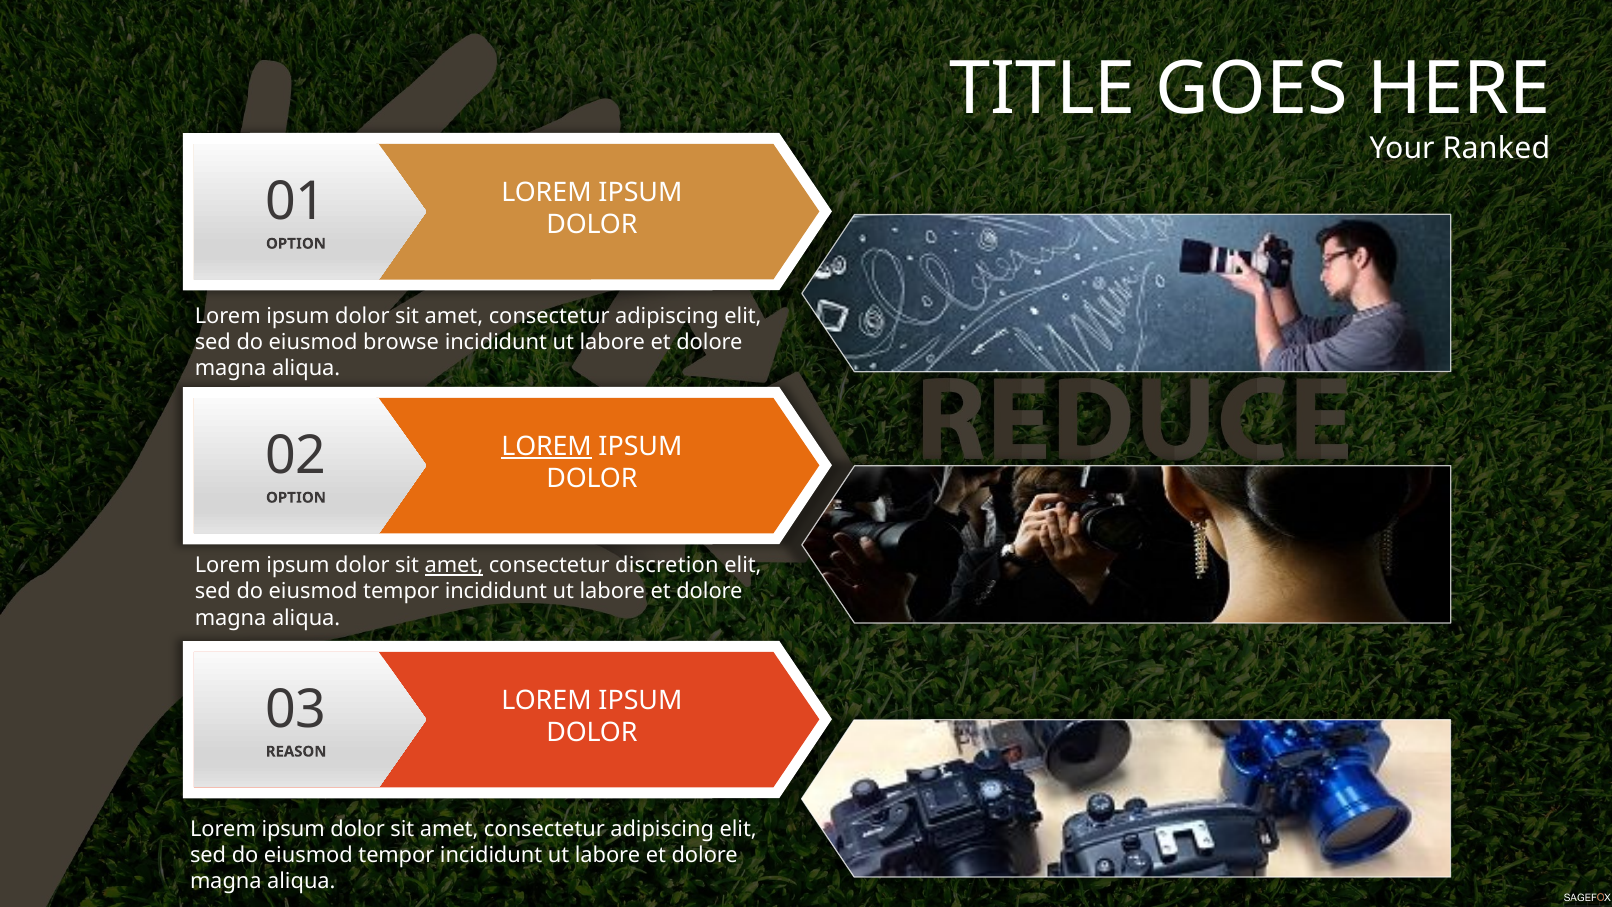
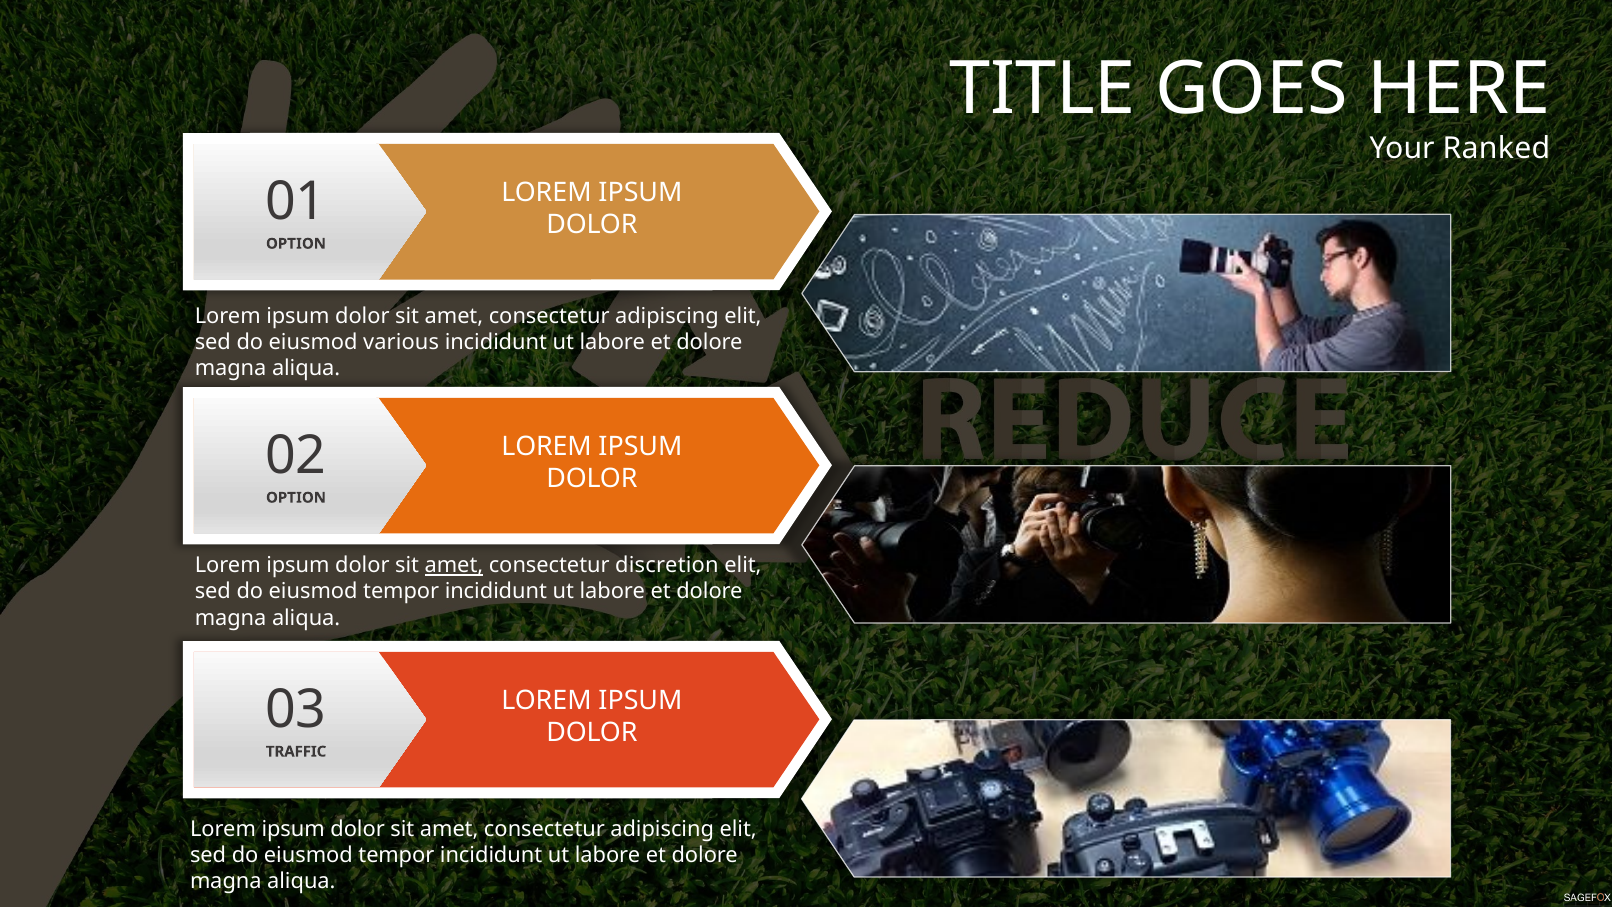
browse: browse -> various (401, 342)
LOREM underline: present -> none (547, 447)
REASON: REASON -> TRAFFIC (296, 751)
